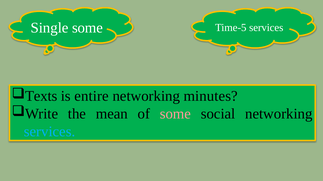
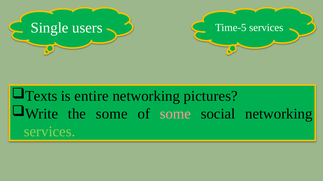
Single some: some -> users (87, 28)
minutes: minutes -> pictures (211, 96)
the mean: mean -> some (112, 114)
services colour: light blue -> light green (50, 132)
